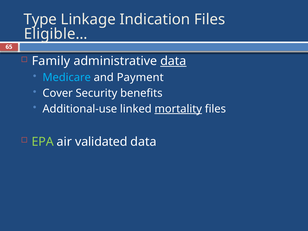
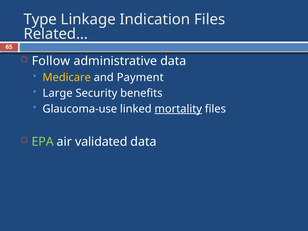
Eligible…: Eligible… -> Related… (56, 34)
Family: Family -> Follow (51, 61)
data underline: present -> none (173, 61)
Medicare colour: light blue -> yellow (67, 78)
Cover: Cover -> Large (58, 93)
Additional-use: Additional-use -> Glaucoma-use (80, 109)
